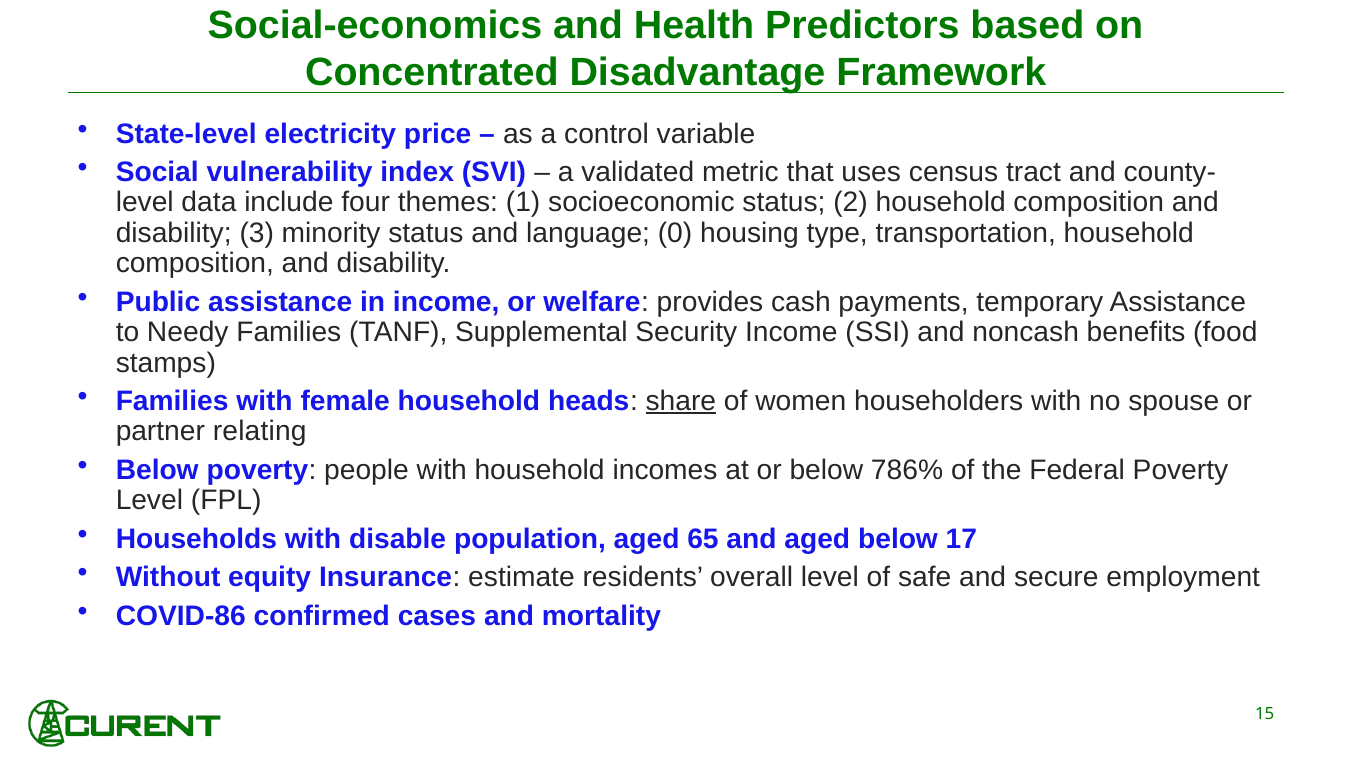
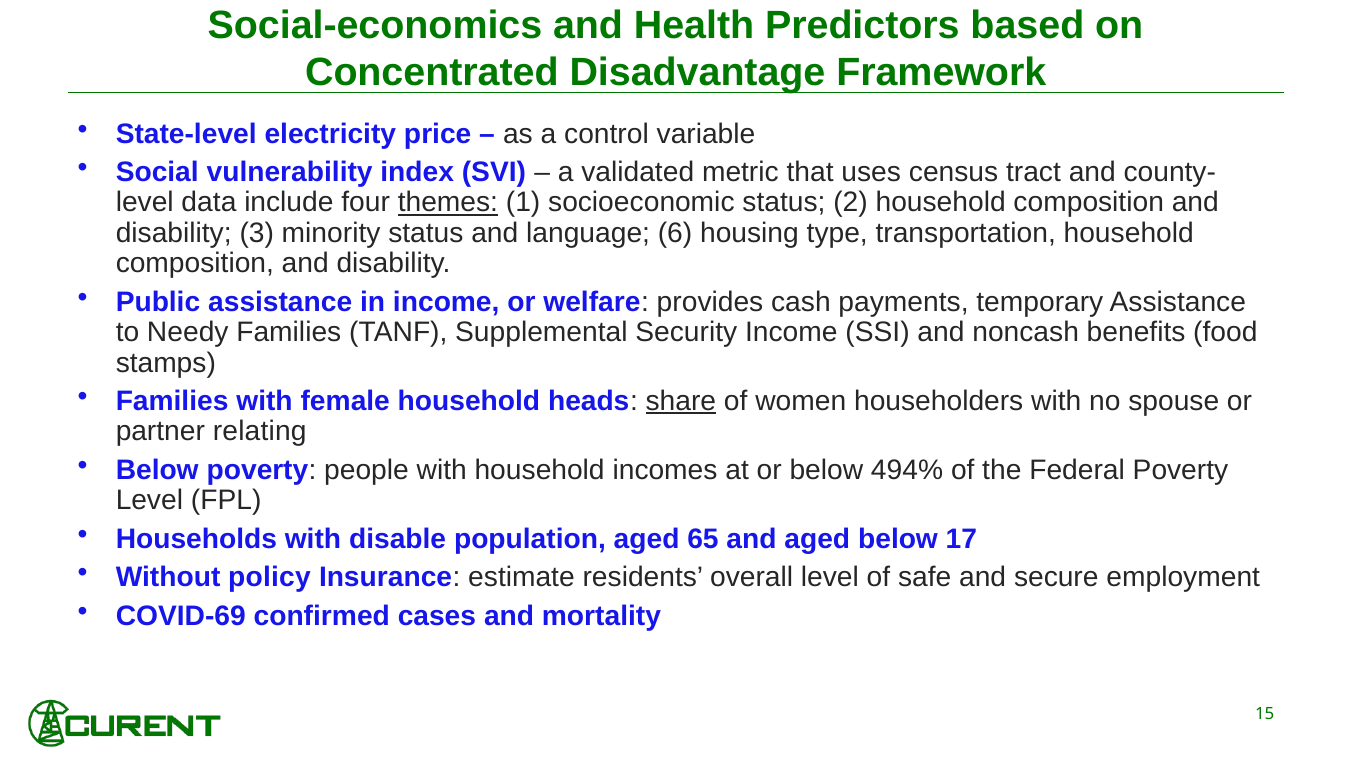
themes underline: none -> present (448, 203)
0: 0 -> 6 (675, 233)
786%: 786% -> 494% (907, 470)
equity: equity -> policy (270, 578)
COVID-86: COVID-86 -> COVID-69 (181, 616)
